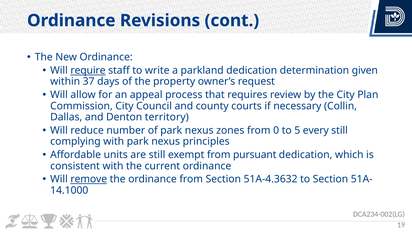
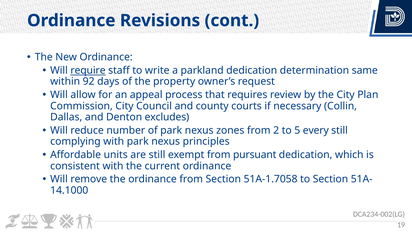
given: given -> same (365, 70)
37: 37 -> 92 (89, 82)
territory: territory -> excludes (167, 117)
0: 0 -> 2 (276, 130)
remove underline: present -> none (89, 179)
51A-4.3632: 51A-4.3632 -> 51A-1.7058 (271, 179)
